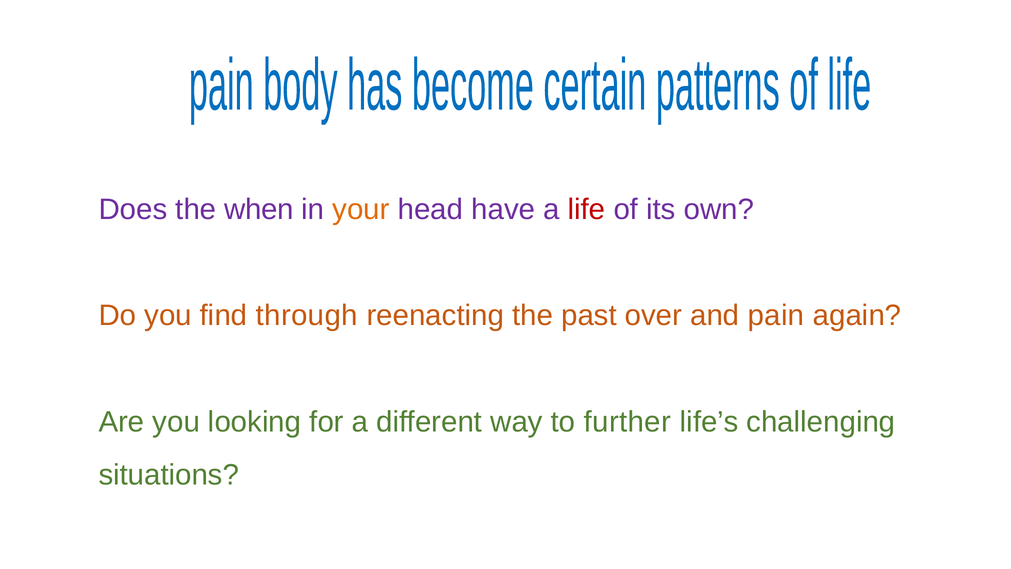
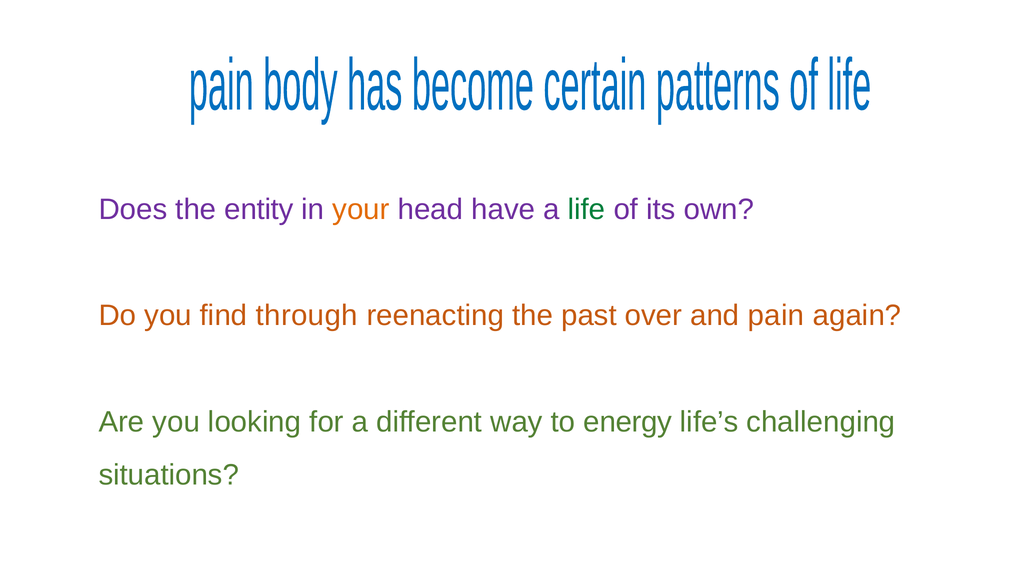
when: when -> entity (259, 209)
life colour: red -> green (587, 209)
further: further -> energy (628, 422)
